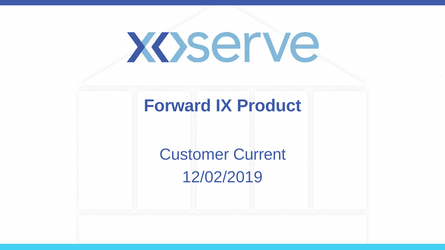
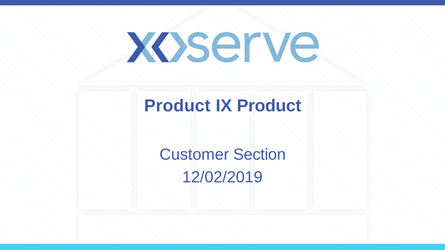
Forward: Forward -> Product (177, 106)
Current: Current -> Section (259, 155)
